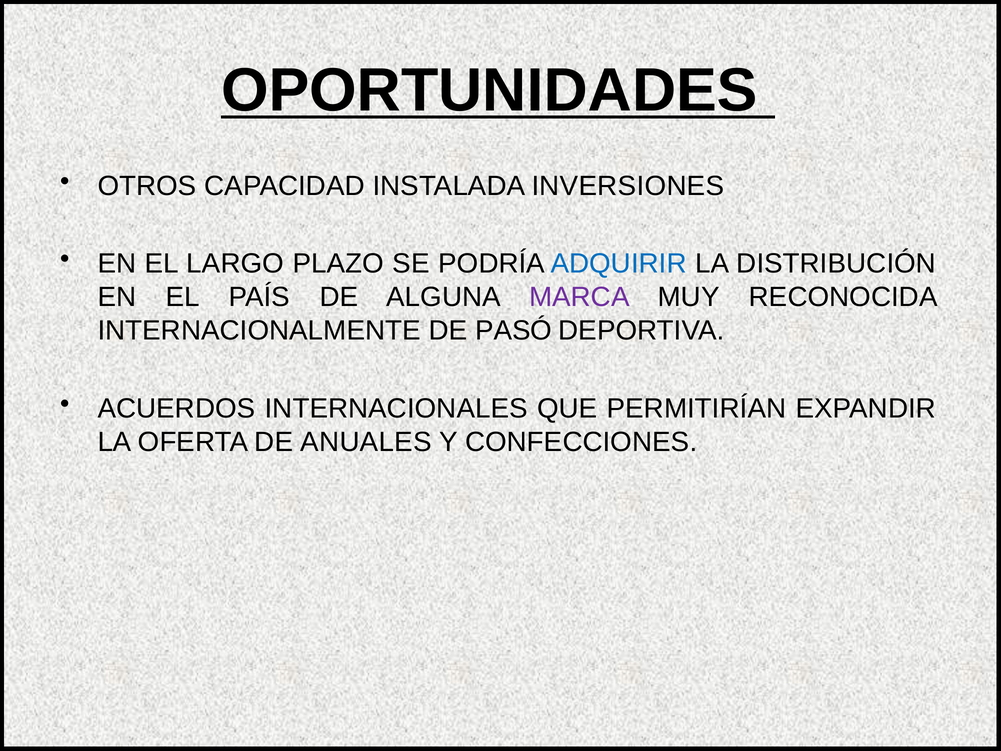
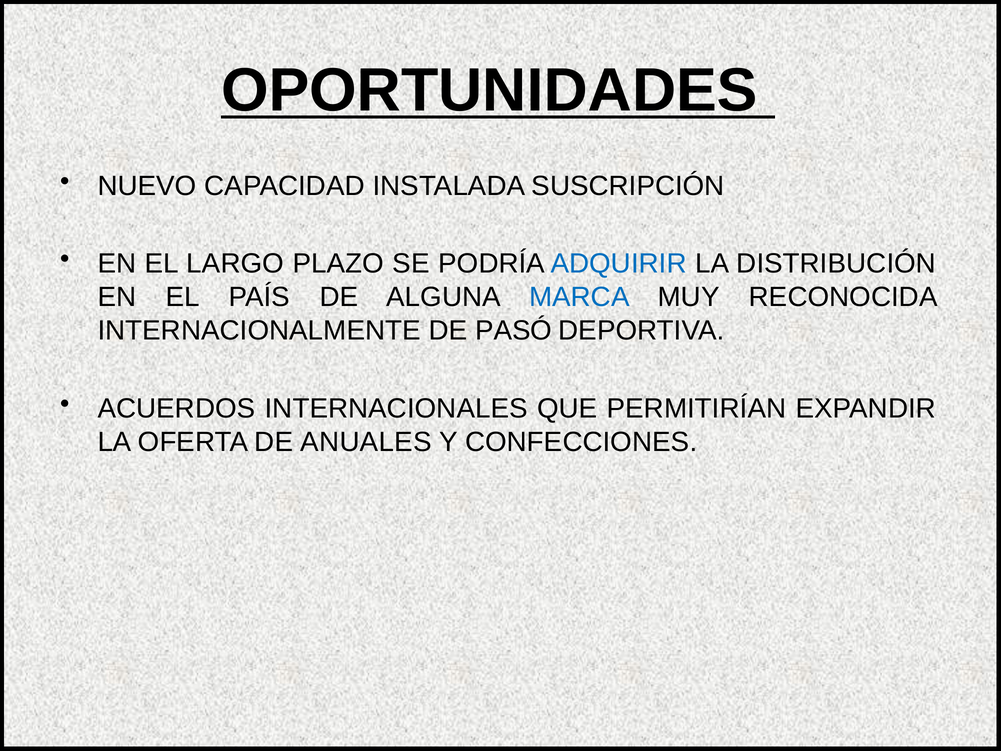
OTROS: OTROS -> NUEVO (147, 186)
INVERSIONES: INVERSIONES -> SUSCRIPCIÓN (628, 186)
MARCA colour: purple -> blue (579, 297)
